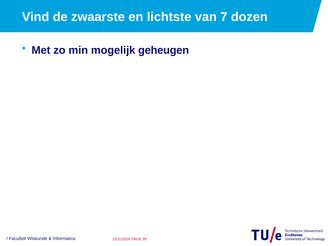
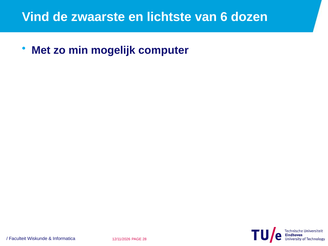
7: 7 -> 6 (224, 17)
geheugen: geheugen -> computer (163, 50)
